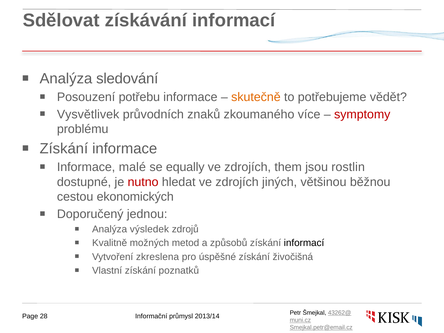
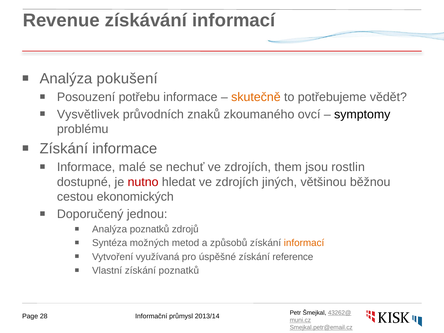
Sdělovat: Sdělovat -> Revenue (61, 20)
sledování: sledování -> pokušení (127, 79)
více: více -> ovcí (309, 114)
symptomy colour: red -> black (362, 114)
equally: equally -> nechuť (185, 167)
Analýza výsledek: výsledek -> poznatků (150, 229)
Kvalitně: Kvalitně -> Syntéza (110, 243)
informací colour: black -> orange (304, 243)
zkreslena: zkreslena -> využívaná (158, 257)
živočišná: živočišná -> reference (293, 257)
